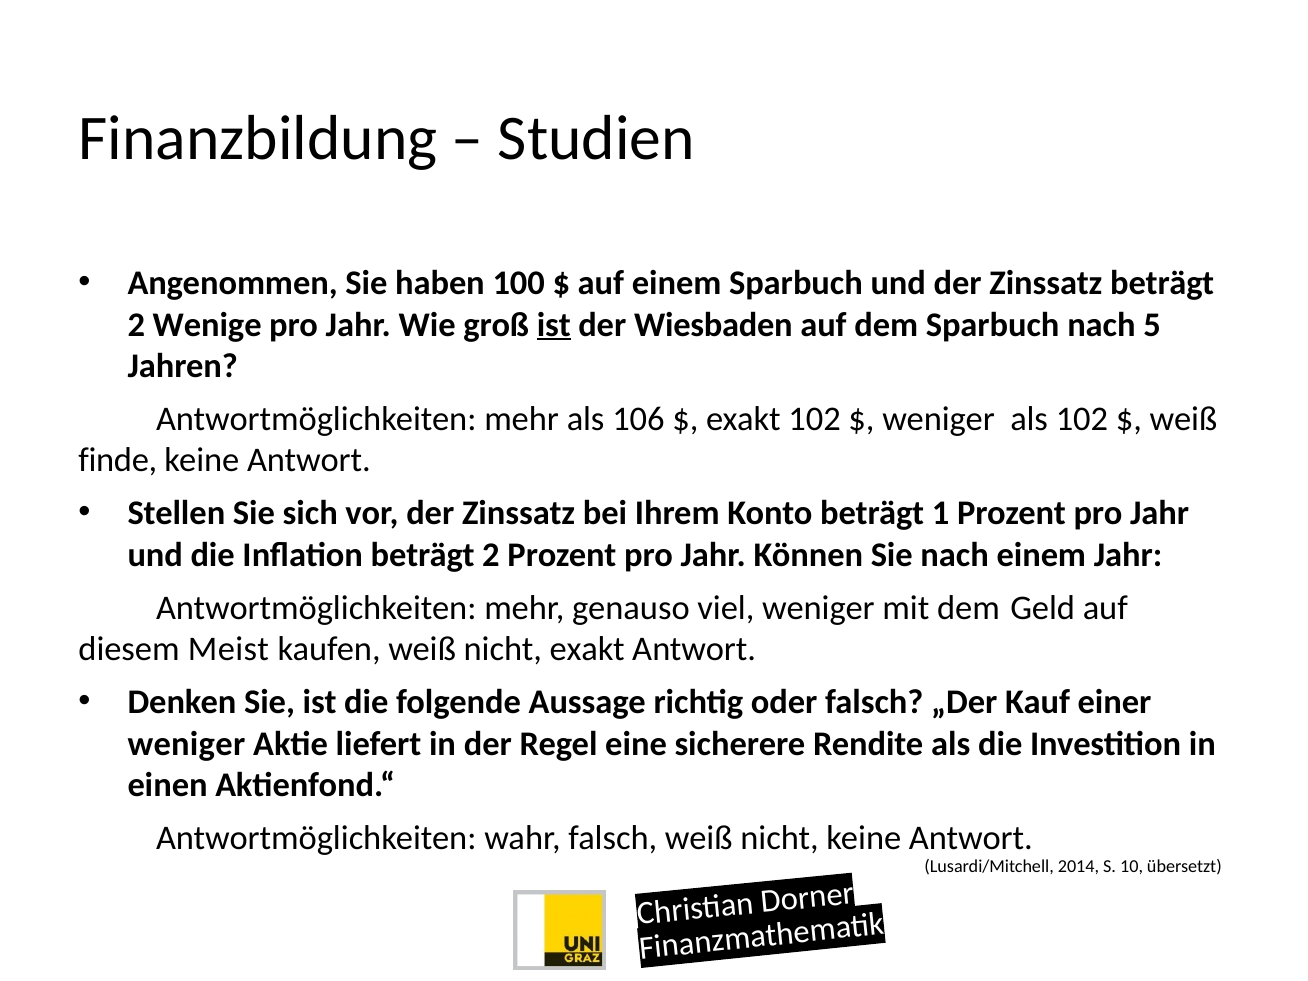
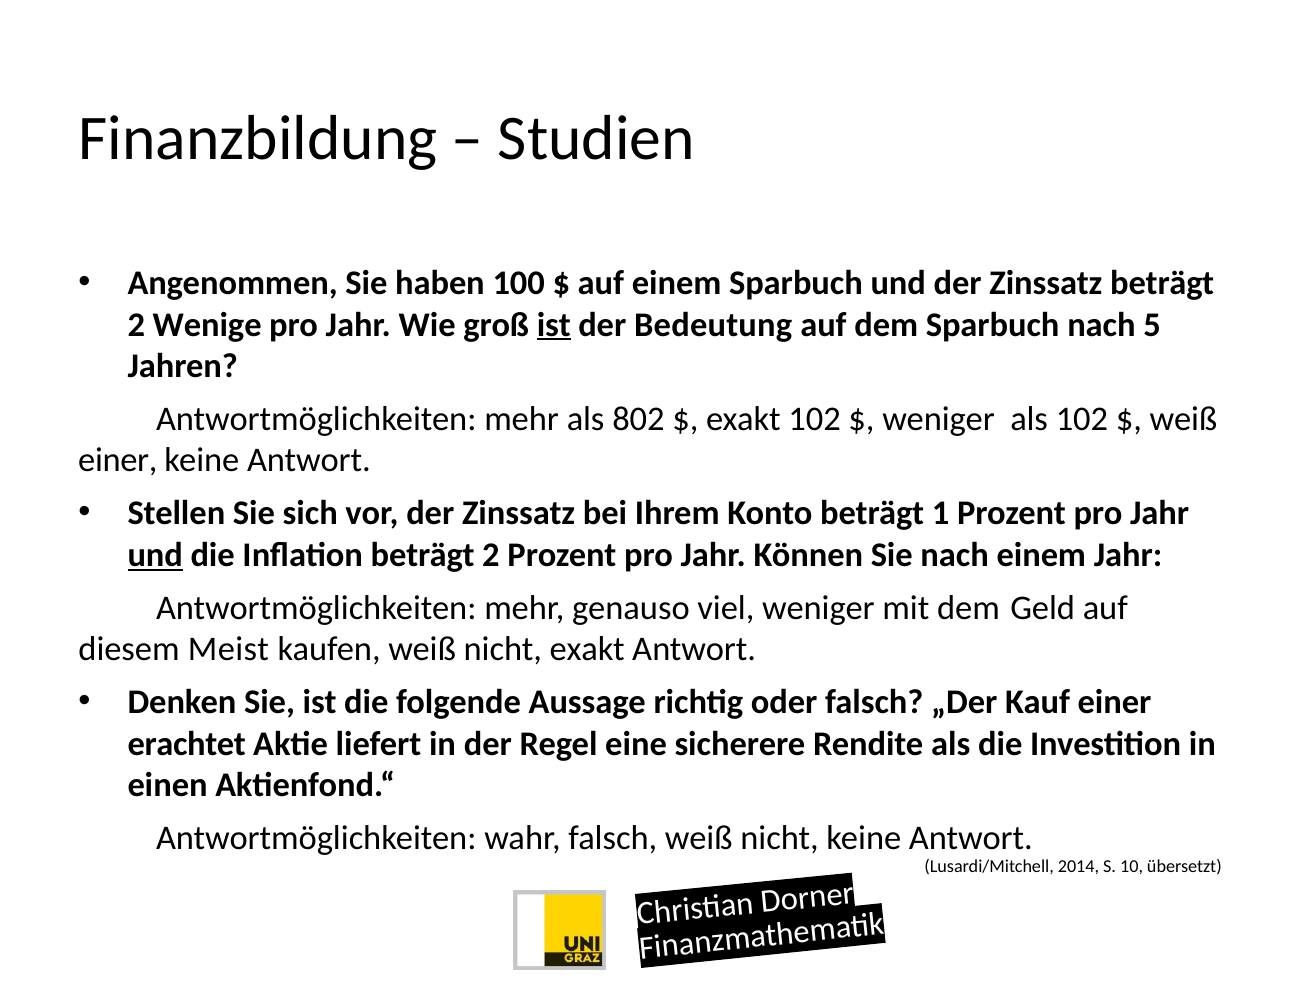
Wiesbaden: Wiesbaden -> Bedeutung (713, 325)
106: 106 -> 802 (638, 419)
finde: finde -> einer (118, 460)
und underline: none -> present (155, 555)
weniger: weniger -> erachtet (187, 744)
